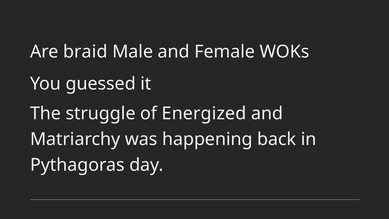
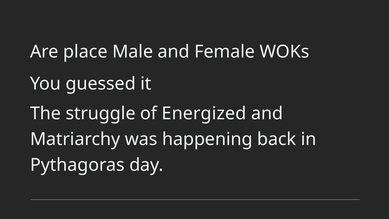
braid: braid -> place (85, 52)
